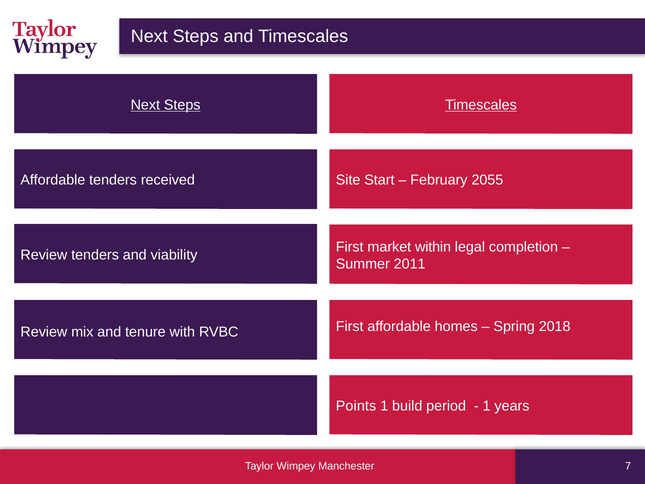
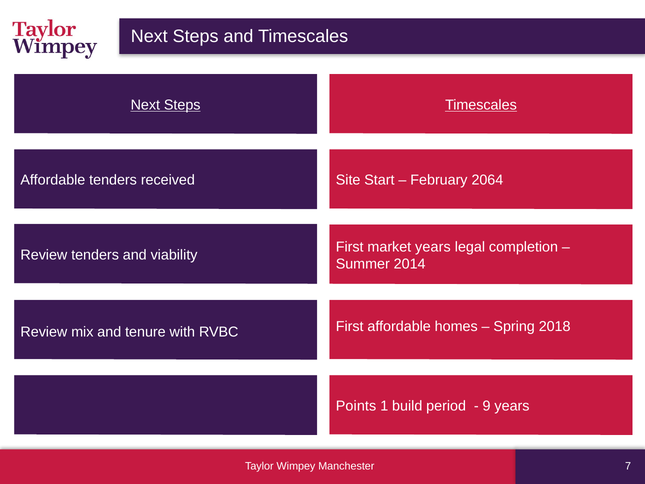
2055: 2055 -> 2064 (487, 180)
market within: within -> years (433, 247)
2011: 2011 -> 2014 (410, 264)
1: 1 -> 9 (487, 406)
